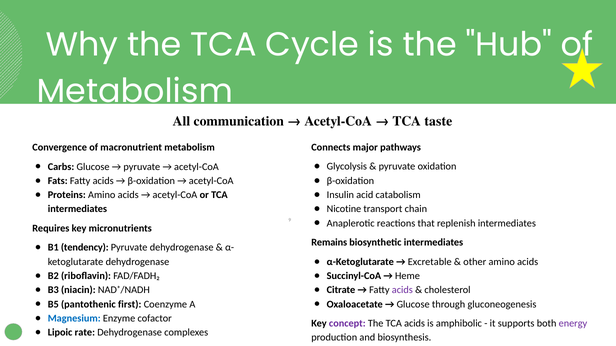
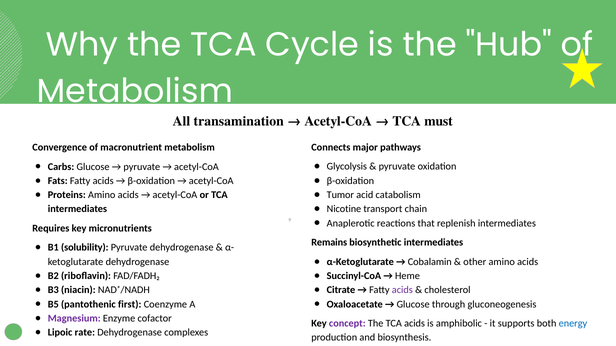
communication: communication -> transamination (239, 121)
taste: taste -> must (439, 121)
Insulin: Insulin -> Tumor (340, 195)
tendency: tendency -> solubility (85, 248)
Excretable: Excretable -> Cobalamin (430, 262)
Magnesium colour: blue -> purple (74, 319)
energy colour: purple -> blue (573, 324)
